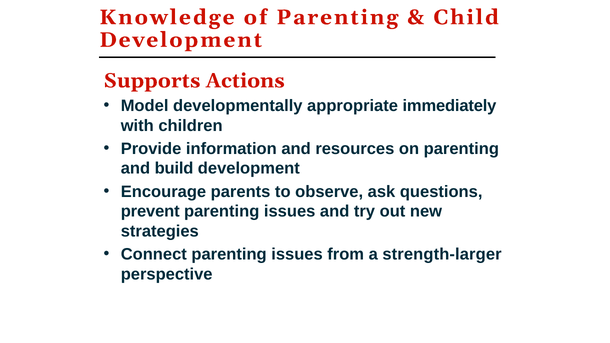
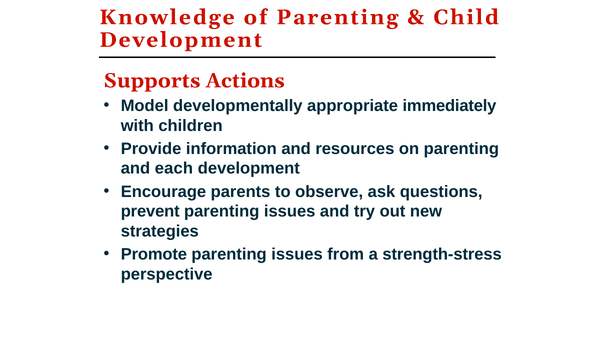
build: build -> each (174, 169)
Connect: Connect -> Promote (154, 254)
strength-larger: strength-larger -> strength-stress (442, 254)
